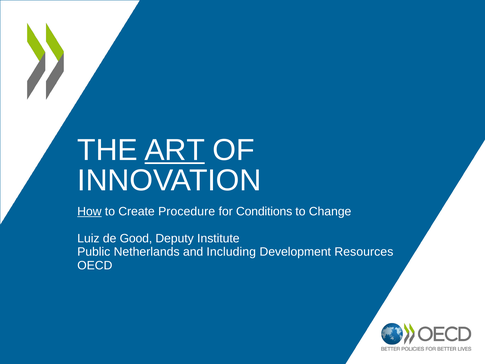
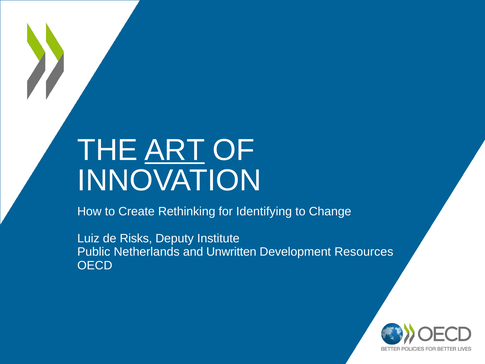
How underline: present -> none (89, 211)
Procedure: Procedure -> Rethinking (187, 211)
Conditions: Conditions -> Identifying (264, 211)
Good: Good -> Risks (136, 238)
Including: Including -> Unwritten (231, 252)
